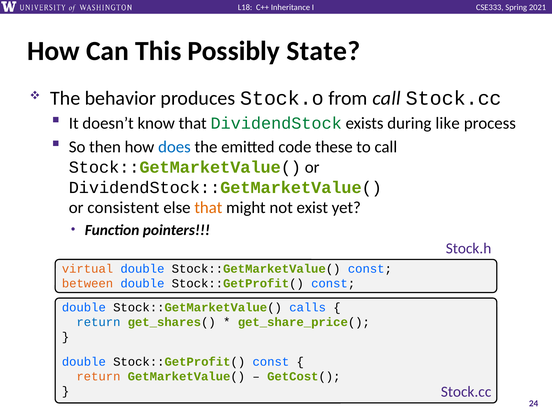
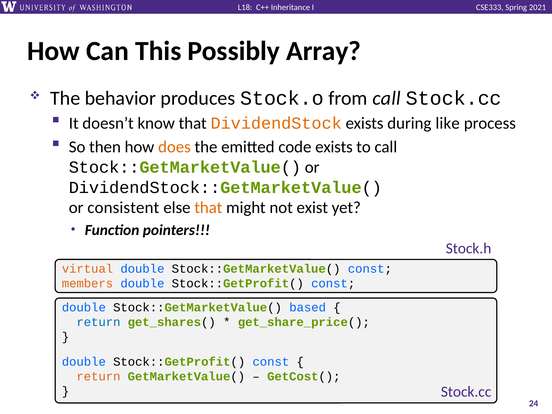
State: State -> Array (324, 51)
DividendStock colour: green -> orange (276, 123)
does colour: blue -> orange (174, 147)
code these: these -> exists (334, 147)
between: between -> members (88, 283)
calls: calls -> based (308, 307)
